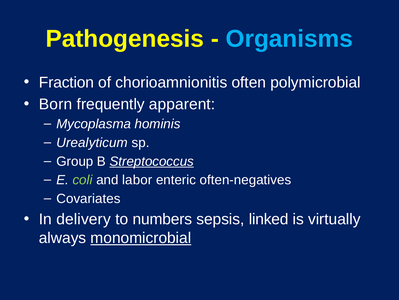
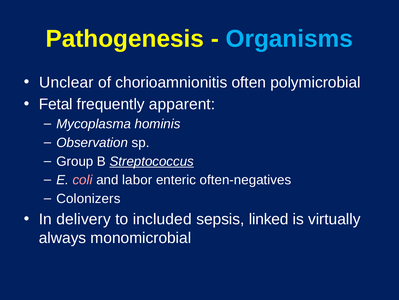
Fraction: Fraction -> Unclear (66, 82)
Born: Born -> Fetal (56, 104)
Urealyticum: Urealyticum -> Observation (92, 142)
coli colour: light green -> pink (83, 180)
Covariates: Covariates -> Colonizers (88, 198)
numbers: numbers -> included (162, 219)
monomicrobial underline: present -> none (141, 237)
